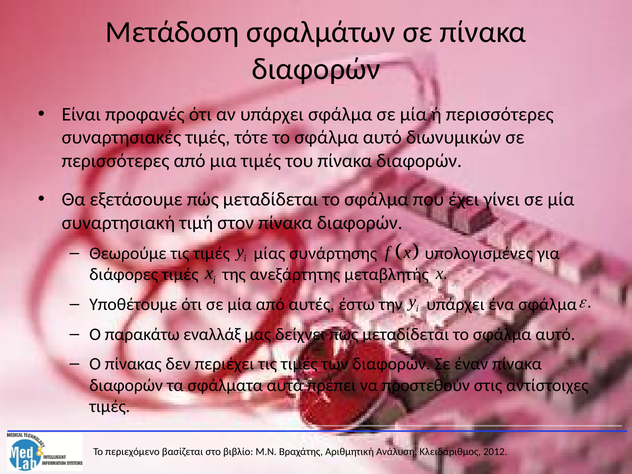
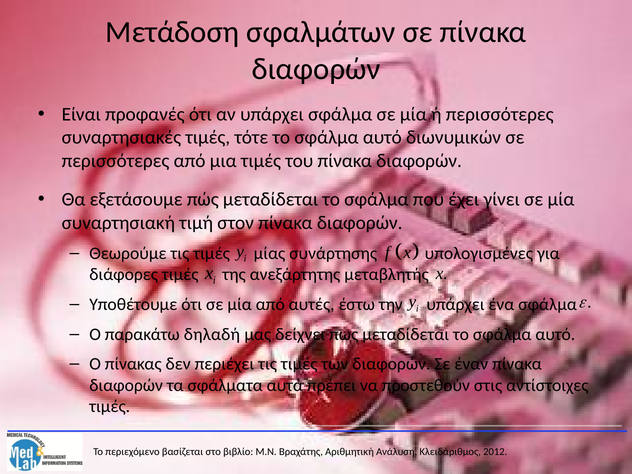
εναλλάξ: εναλλάξ -> δηλαδή (212, 334)
